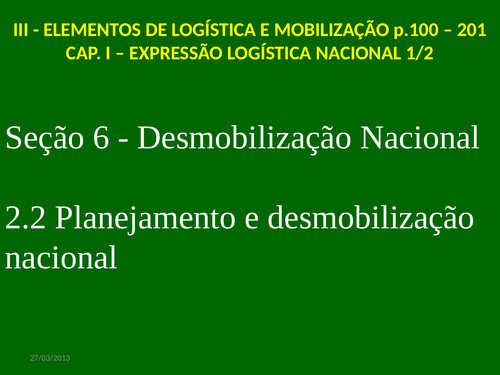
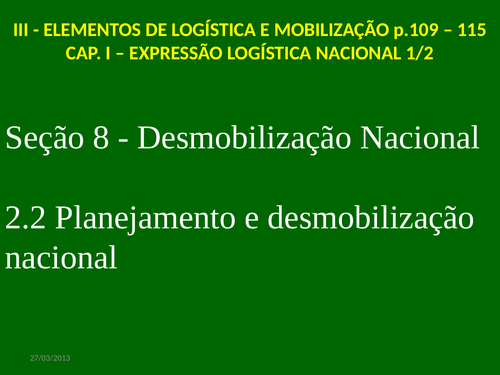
p.100: p.100 -> p.109 (416, 30)
201: 201 -> 115 (472, 30)
6: 6 -> 8 (101, 137)
